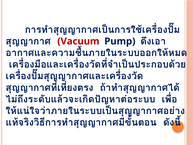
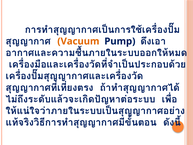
Vacuum colour: red -> orange (78, 41)
